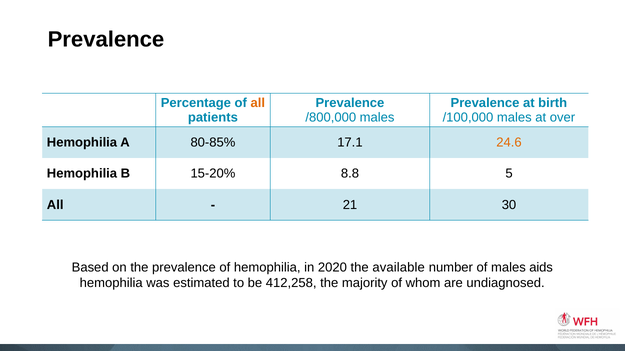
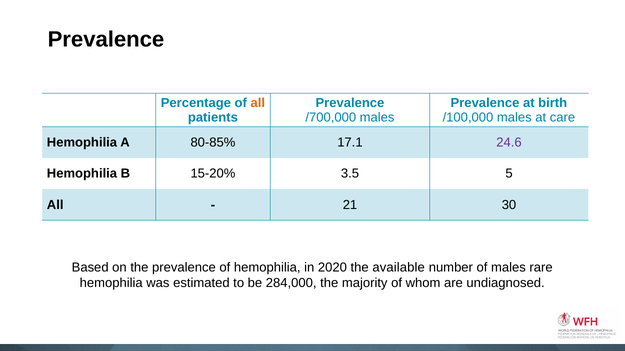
/800,000: /800,000 -> /700,000 (331, 118)
over: over -> care (562, 118)
24.6 colour: orange -> purple (509, 143)
8.8: 8.8 -> 3.5 (350, 174)
aids: aids -> rare (541, 268)
412,258: 412,258 -> 284,000 (291, 283)
